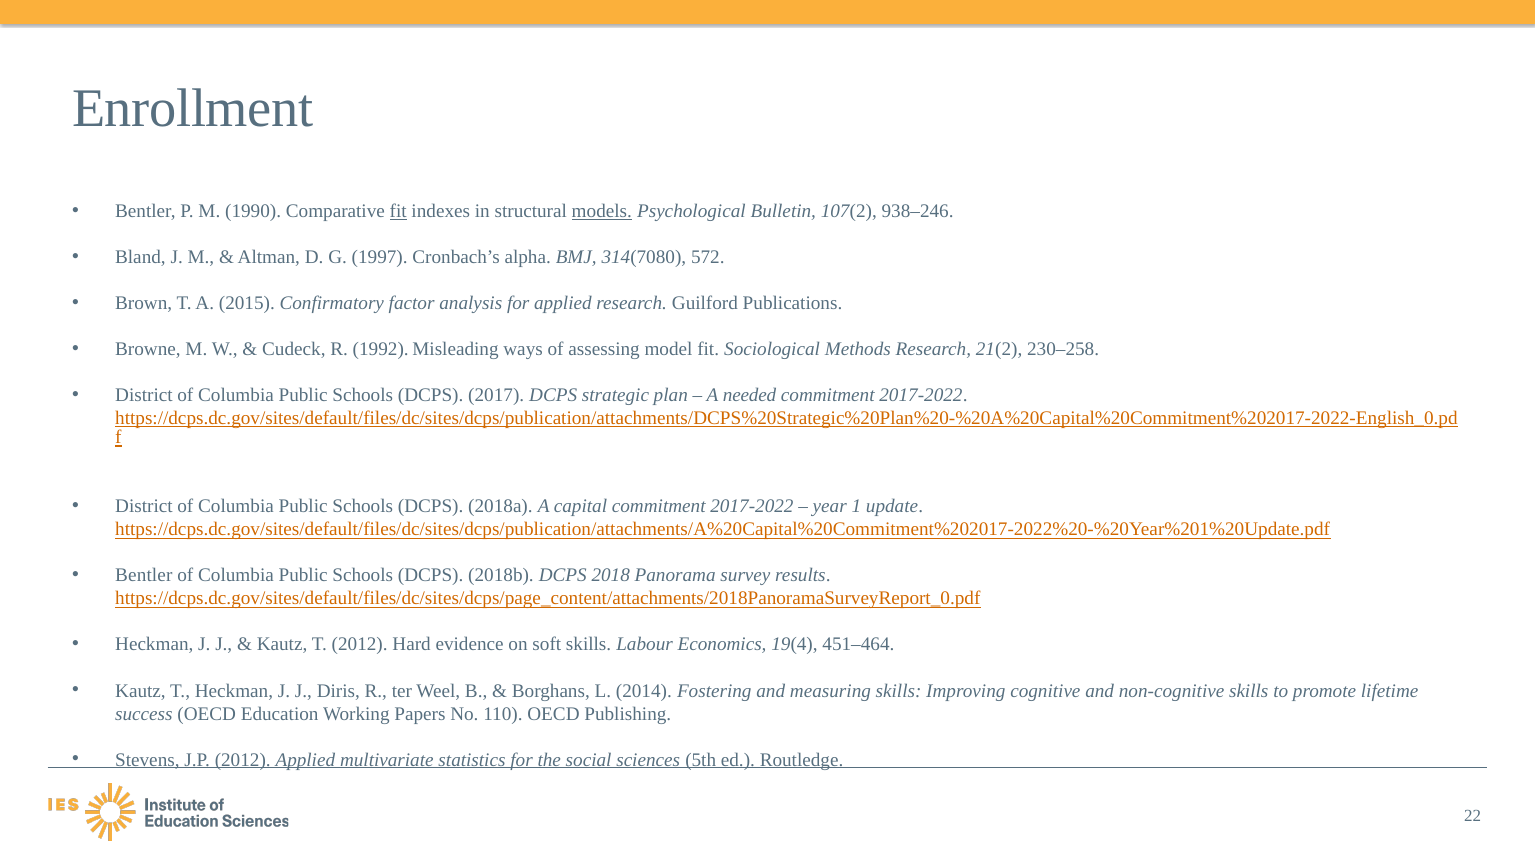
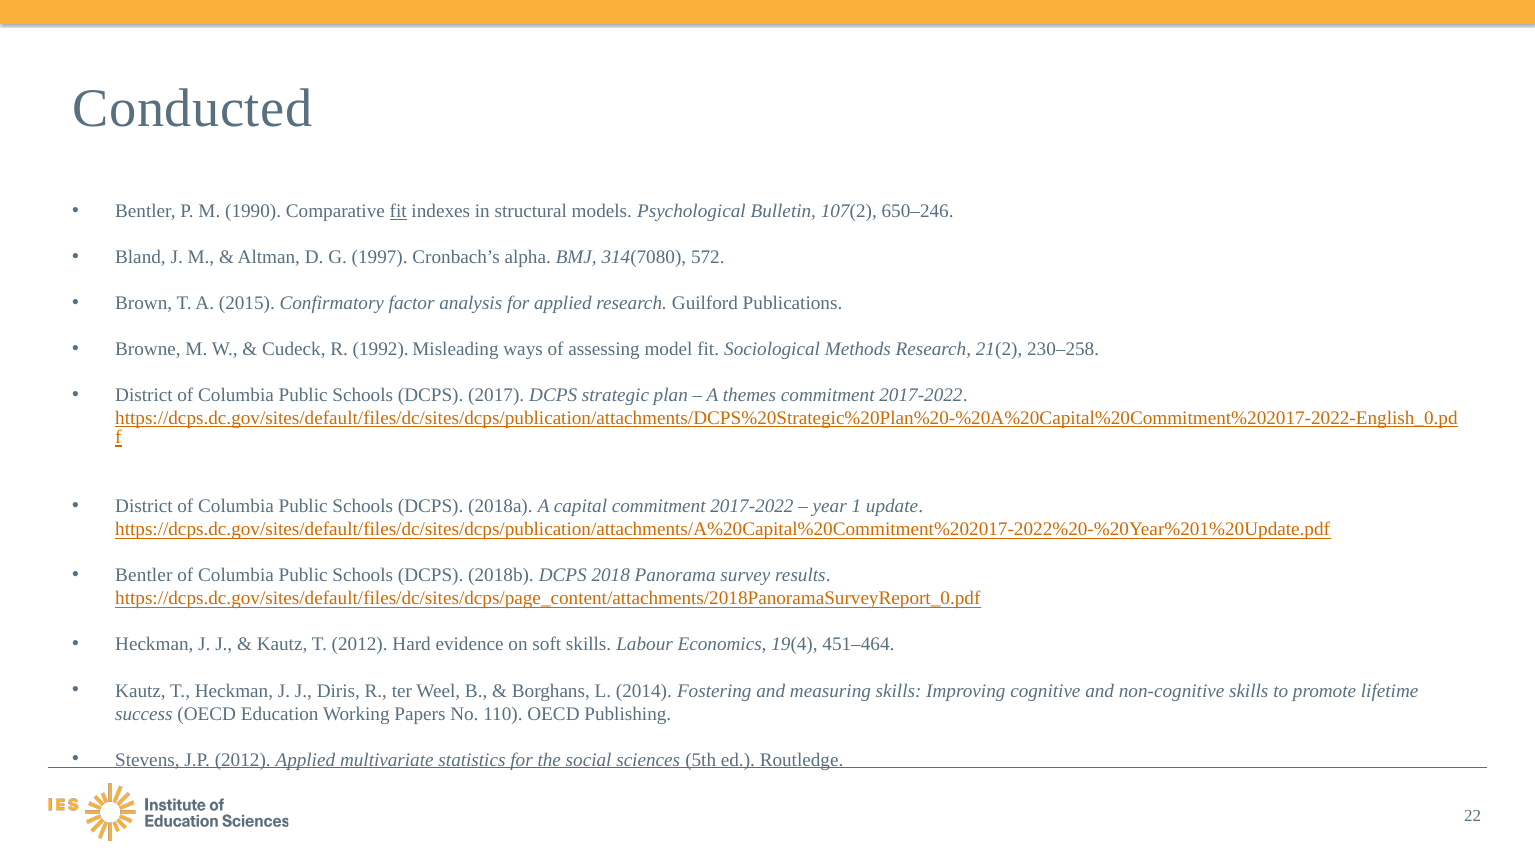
Enrollment: Enrollment -> Conducted (192, 108)
models underline: present -> none (602, 211)
938–246: 938–246 -> 650–246 (918, 211)
needed: needed -> themes (750, 395)
